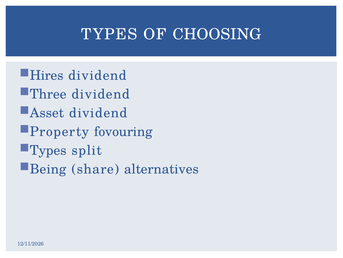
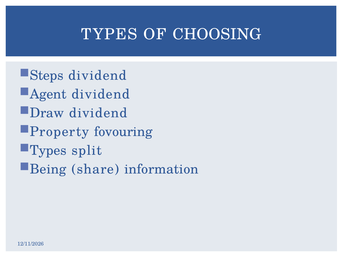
Hires: Hires -> Steps (47, 75)
Three: Three -> Agent (48, 94)
Asset: Asset -> Draw (47, 113)
alternatives: alternatives -> information (161, 169)
